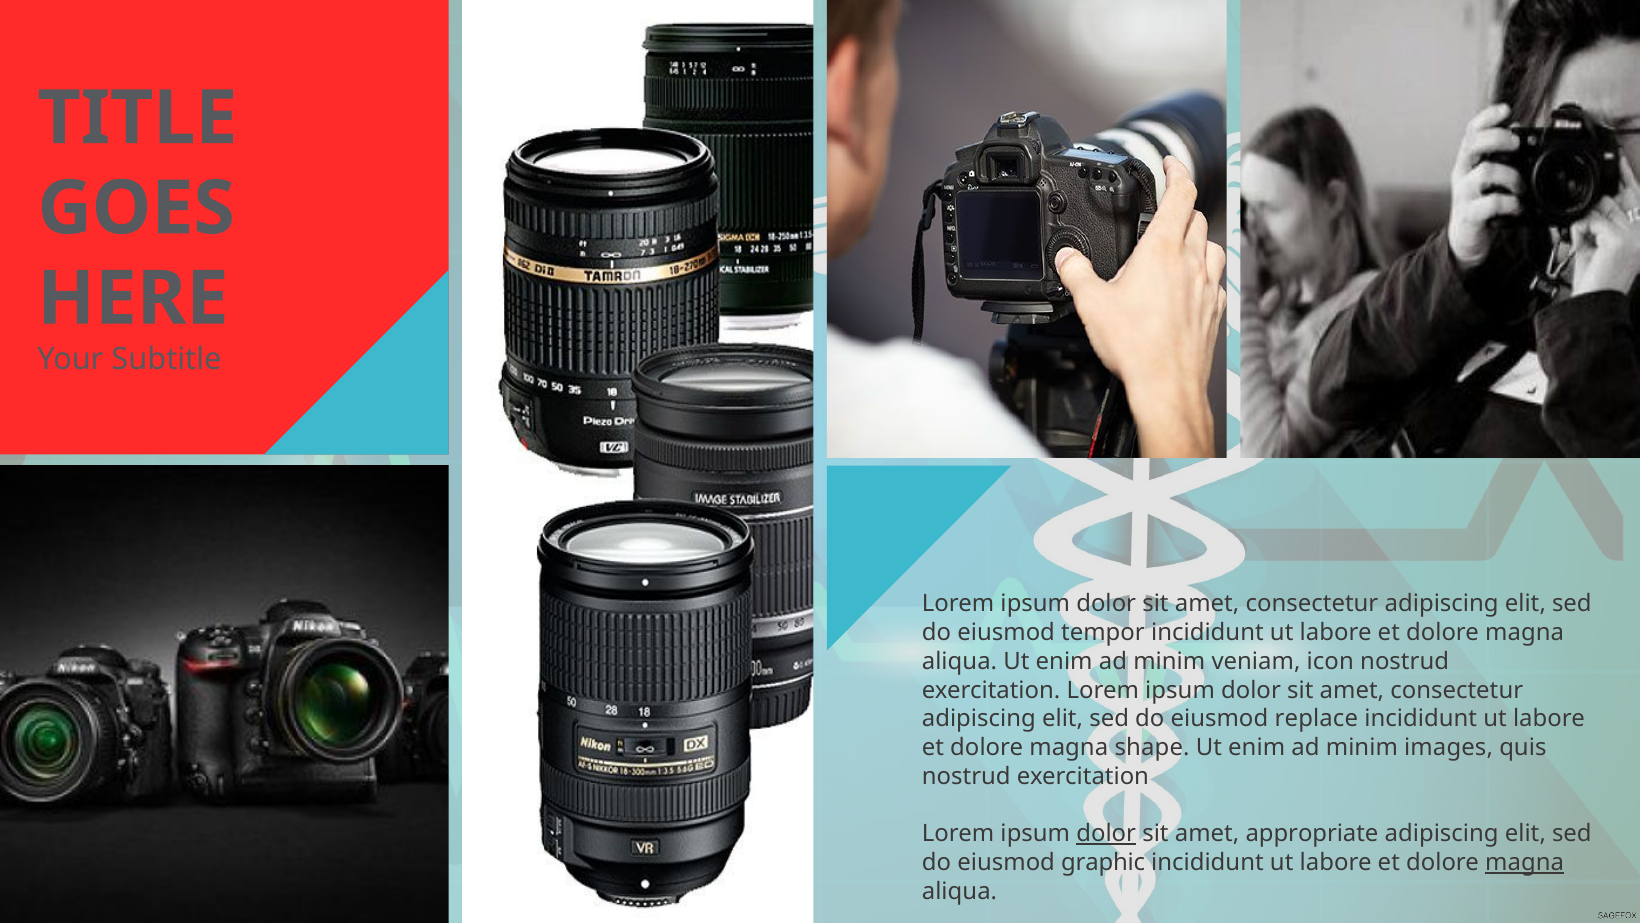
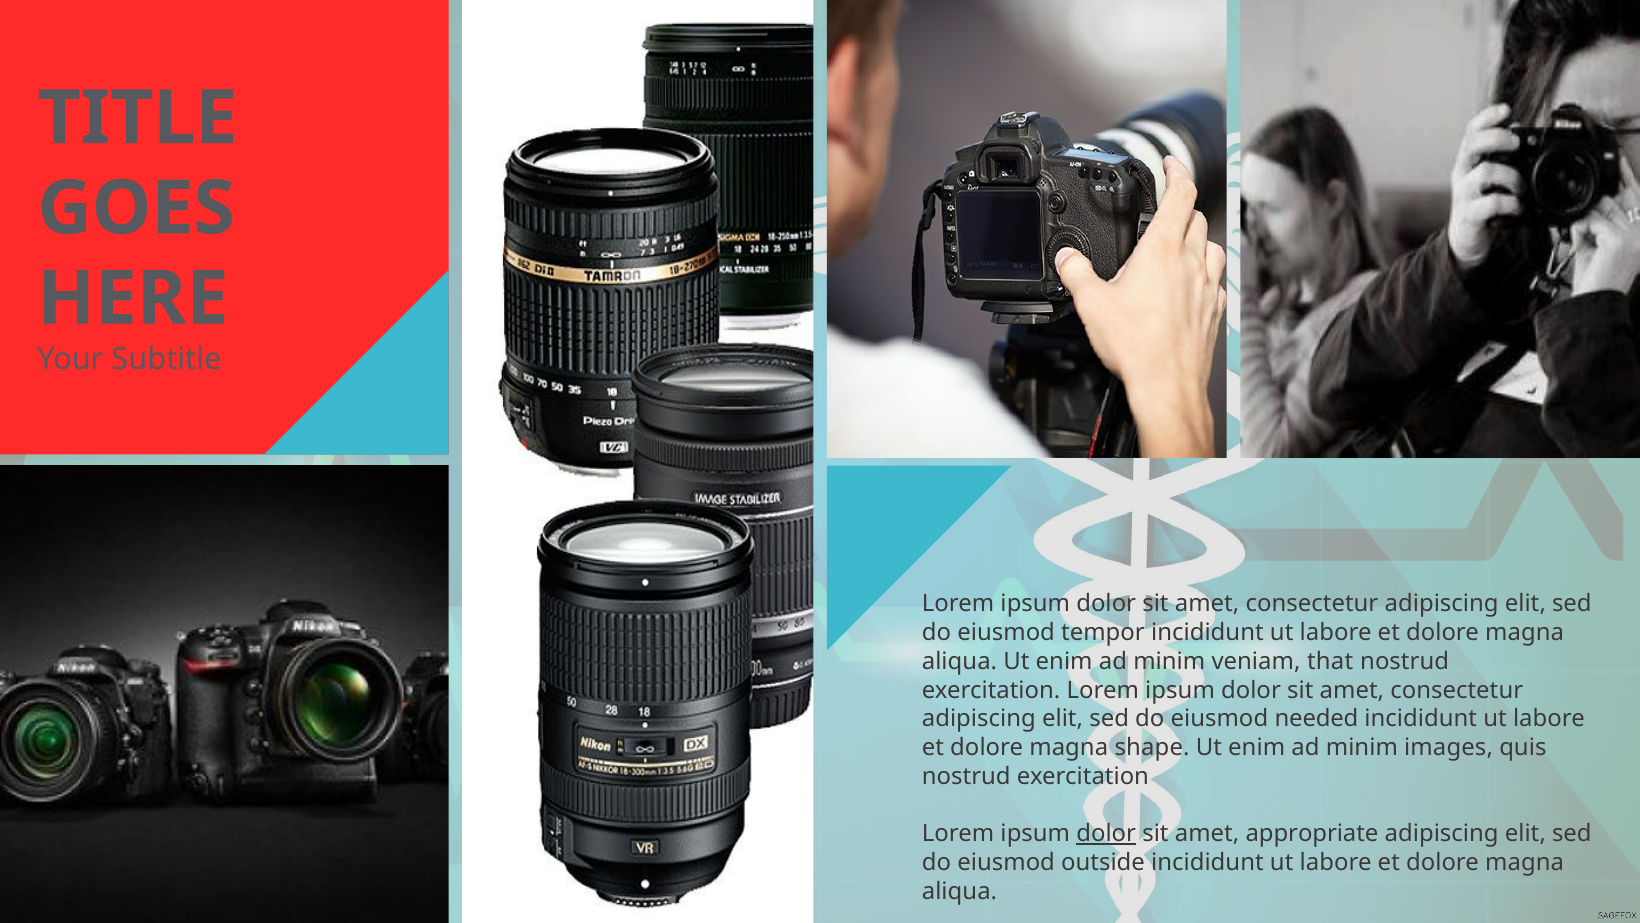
icon: icon -> that (1330, 661)
replace: replace -> needed (1317, 719)
graphic: graphic -> outside (1103, 862)
magna underline: present -> none (1525, 862)
